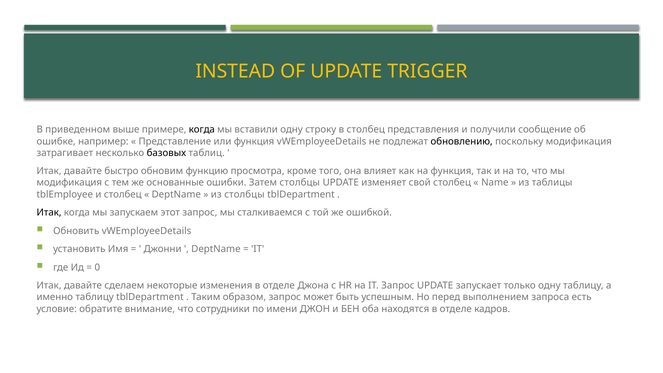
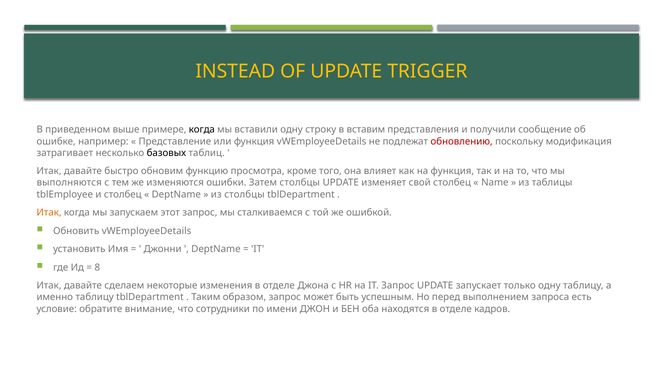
в столбец: столбец -> вставим (366, 130)
обновлению colour: black -> red (462, 141)
модификация: модификация -> выполняются (69, 183)
основанные: основанные -> изменяются (175, 183)
Итак colour: black -> orange (49, 213)
0: 0 -> 8 (97, 267)
